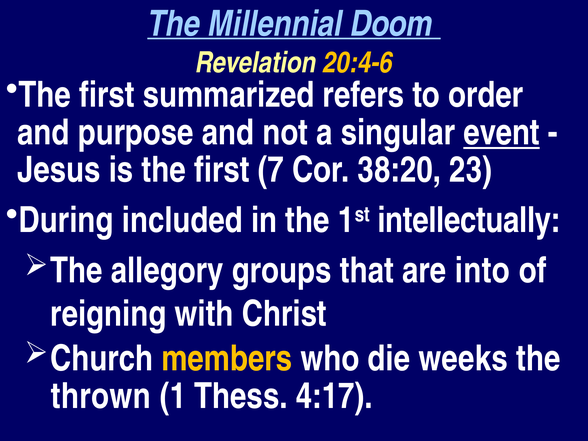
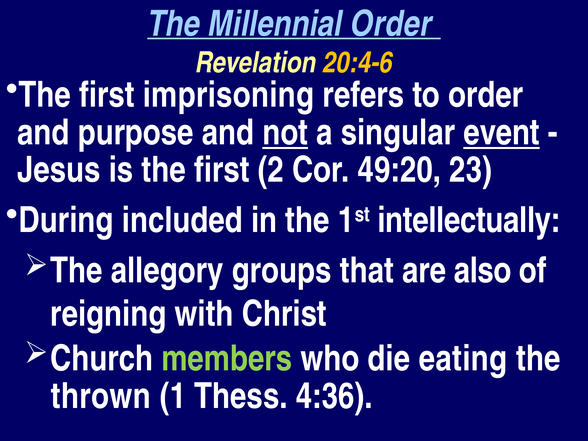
Millennial Doom: Doom -> Order (391, 24)
summarized: summarized -> imprisoning (228, 95)
not underline: none -> present (285, 133)
7: 7 -> 2 (271, 170)
38:20: 38:20 -> 49:20 (399, 170)
into: into -> also (483, 271)
members colour: yellow -> light green (227, 359)
weeks: weeks -> eating (463, 359)
4:17: 4:17 -> 4:36 (334, 396)
